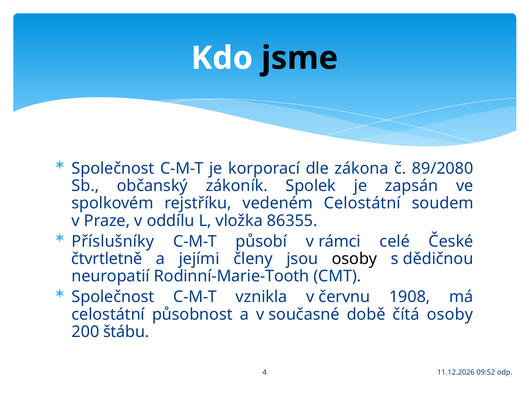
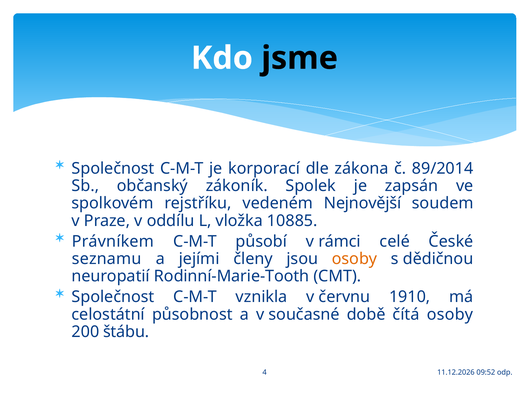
89/2080: 89/2080 -> 89/2014 (443, 168)
vedeném Celostátní: Celostátní -> Nejnovější (363, 203)
86355: 86355 -> 10885 (292, 221)
Příslušníky: Příslušníky -> Právníkem (113, 241)
čtvrtletně: čtvrtletně -> seznamu (107, 259)
osoby colour: black -> orange (355, 259)
1908: 1908 -> 1910 (410, 297)
